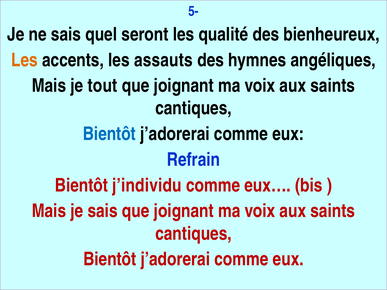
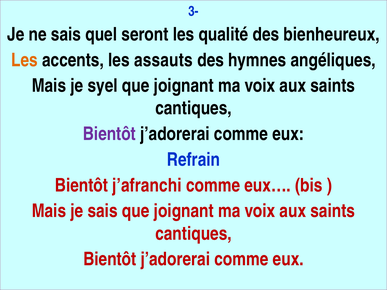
5-: 5- -> 3- (193, 11)
tout: tout -> syel (103, 86)
Bientôt colour: blue -> purple (109, 134)
j’individu: j’individu -> j’afranchi (147, 185)
